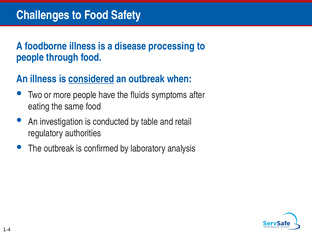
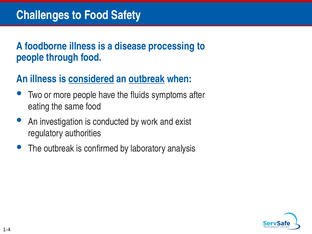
outbreak underline: none -> present (147, 79)
table: table -> work (150, 122)
retail: retail -> exist (183, 122)
